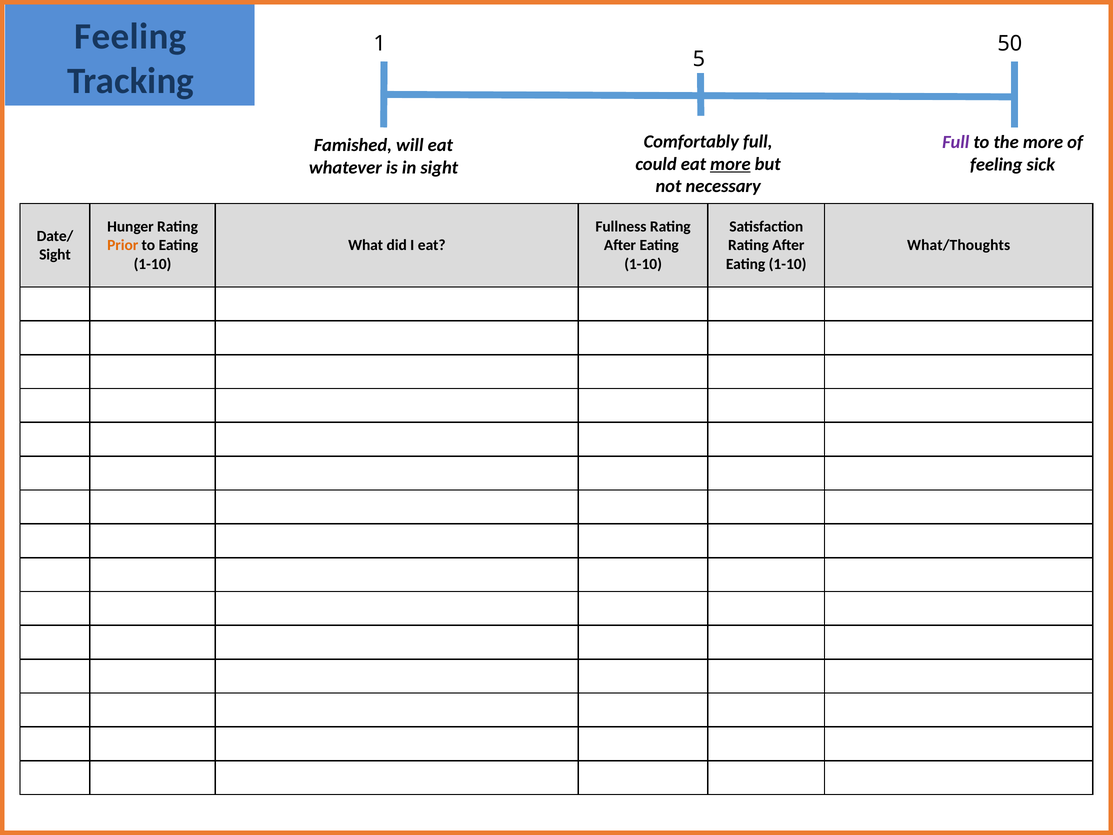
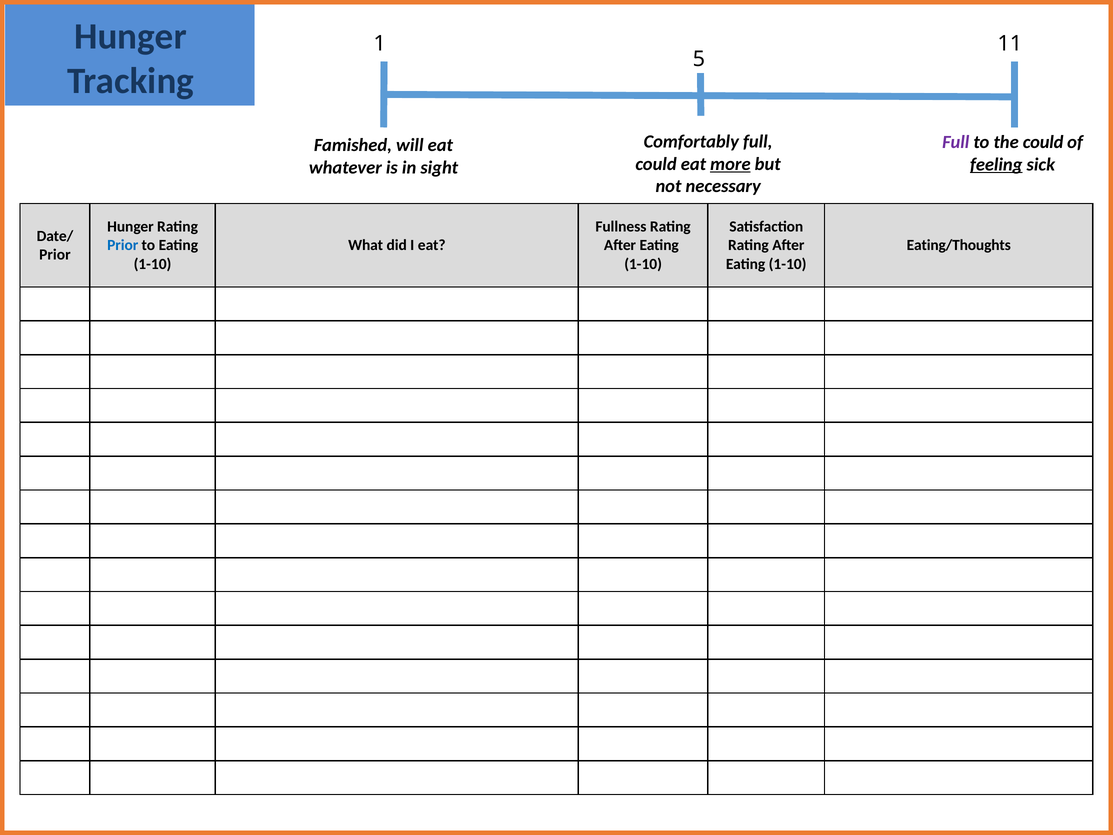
Feeling: Feeling -> Hunger (131, 36)
50: 50 -> 11 (1010, 44)
the more: more -> could (1043, 142)
feeling underline: none -> present (996, 165)
Prior colour: orange -> blue (123, 245)
What/Thoughts: What/Thoughts -> Eating/Thoughts (959, 245)
Sight: Sight -> Prior (55, 255)
